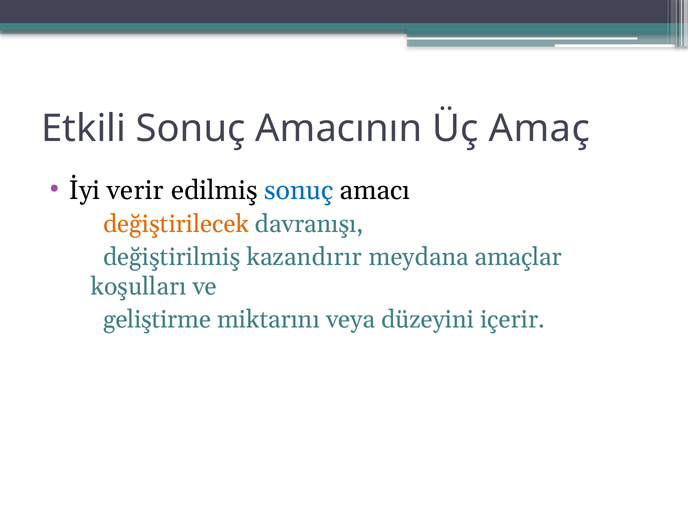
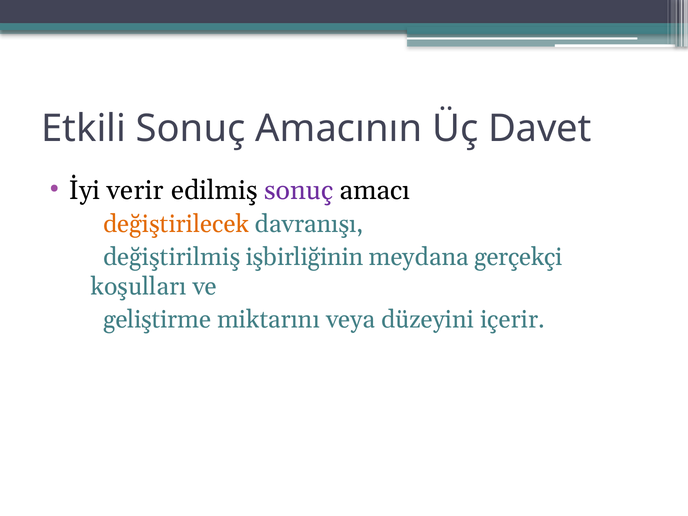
Amaç: Amaç -> Davet (540, 129)
sonuç colour: blue -> purple (299, 191)
kazandırır: kazandırır -> işbirliğinin (305, 257)
amaçlar: amaçlar -> gerçekçi (518, 257)
